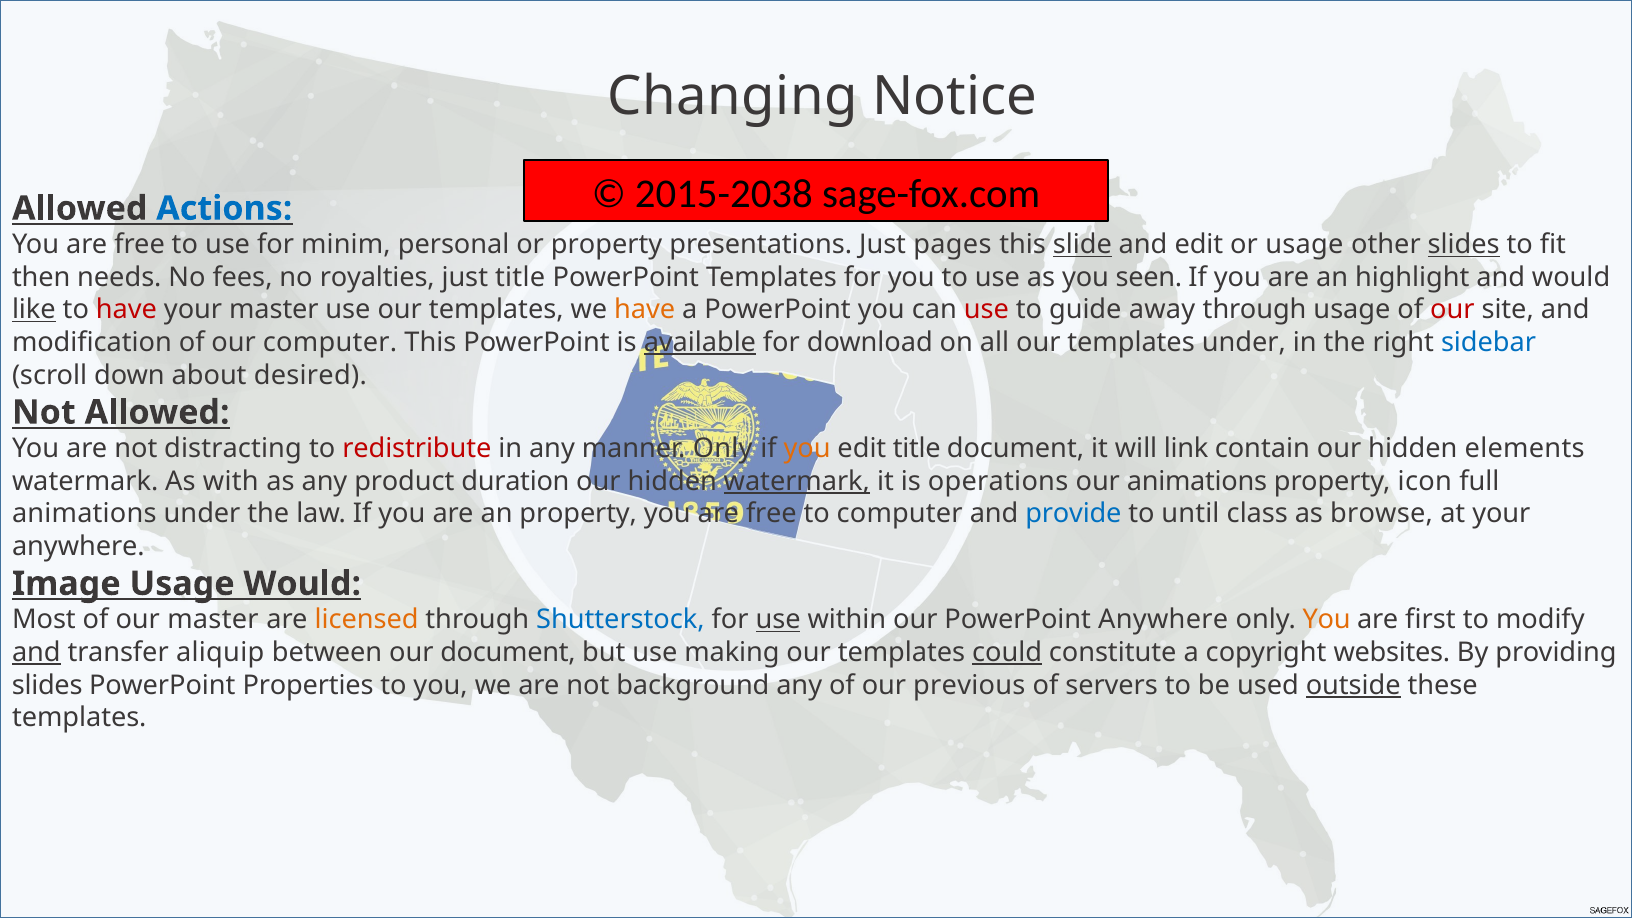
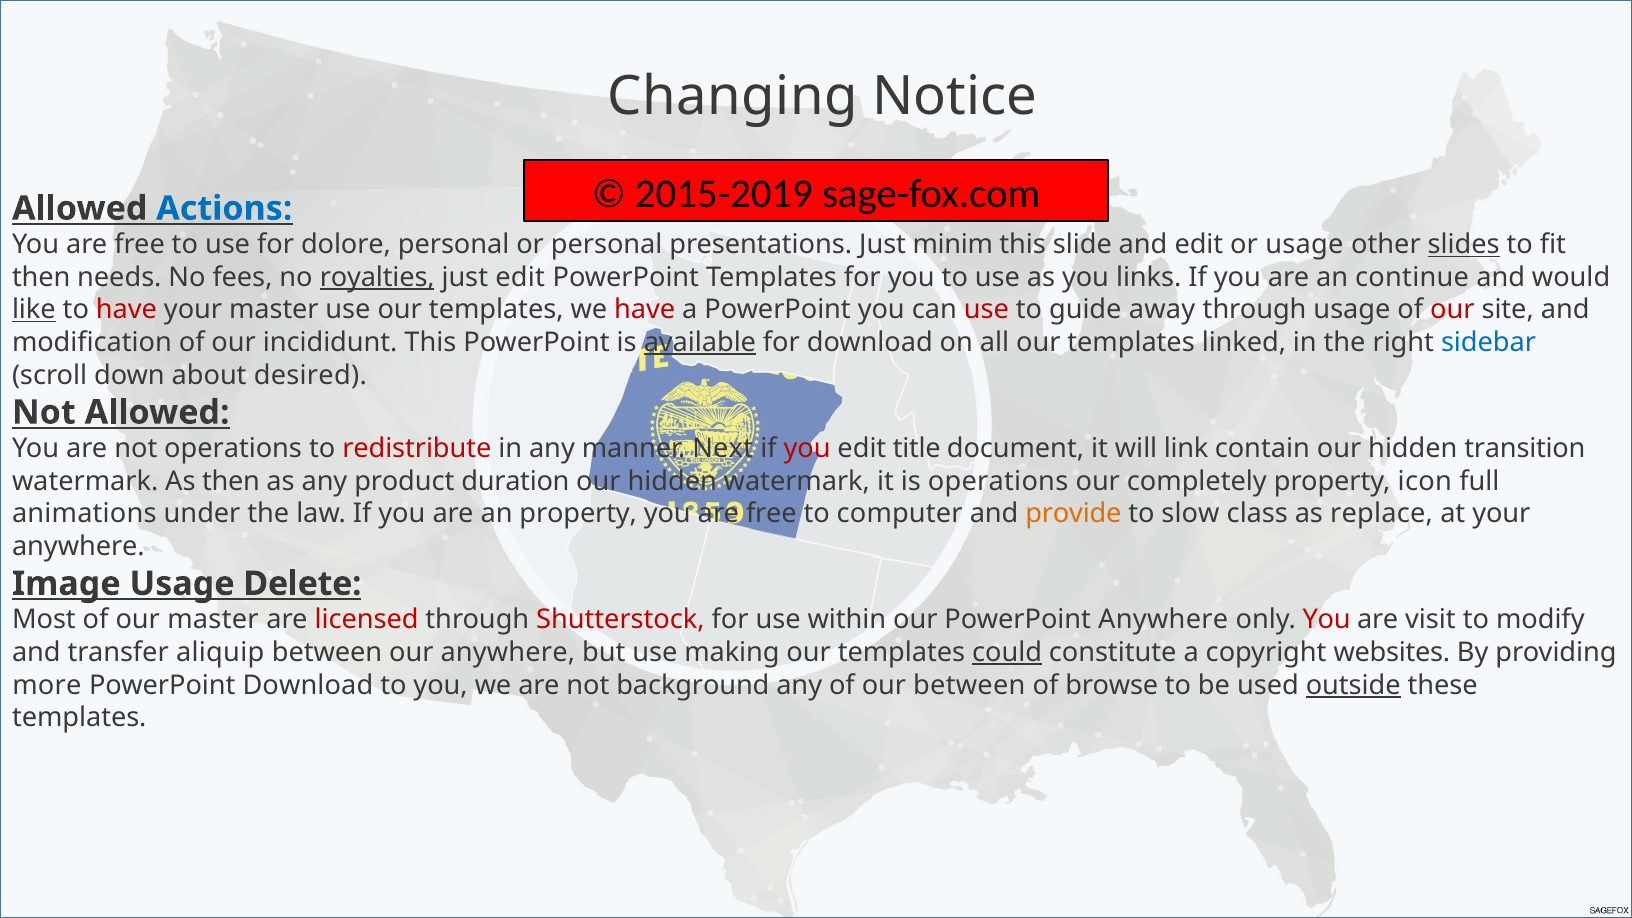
2015-2038: 2015-2038 -> 2015-2019 (724, 194)
minim: minim -> dolore (346, 245)
or property: property -> personal (607, 245)
pages: pages -> minim (953, 245)
slide underline: present -> none (1082, 245)
royalties underline: none -> present (377, 277)
just title: title -> edit (520, 277)
seen: seen -> links (1149, 277)
highlight: highlight -> continue (1412, 277)
have colour: orange -> red (645, 310)
our computer: computer -> incididunt (330, 343)
templates under: under -> linked (1244, 343)
not distracting: distracting -> operations (233, 449)
manner Only: Only -> Next (723, 449)
you colour: orange -> red (807, 449)
elements: elements -> transition (1525, 449)
As with: with -> then (231, 481)
watermark underline: present -> none (797, 481)
our animations: animations -> completely (1197, 481)
provide colour: blue -> orange (1073, 514)
until: until -> slow (1191, 514)
browse: browse -> replace (1382, 514)
Usage Would: Would -> Delete (302, 584)
licensed colour: orange -> red (367, 620)
Shutterstock colour: blue -> red (620, 620)
use underline: present -> none (778, 620)
You colour: orange -> red (1327, 620)
first: first -> visit (1430, 620)
and underline: present -> none (36, 653)
our document: document -> anywhere (508, 653)
slides: slides -> more (47, 685)
PowerPoint Properties: Properties -> Download (308, 685)
our previous: previous -> between (969, 685)
servers: servers -> browse (1112, 685)
